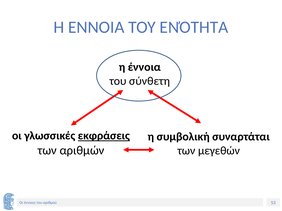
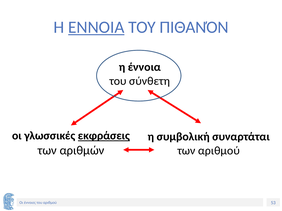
ΕΝΝΟΙΑ underline: none -> present (96, 27)
ΕΝΌΤΗΤΑ: ΕΝΌΤΗΤΑ -> ΠΙΘΑΝΌΝ (194, 27)
των μεγεθών: μεγεθών -> αριθμού (219, 151)
